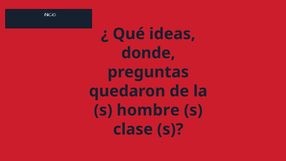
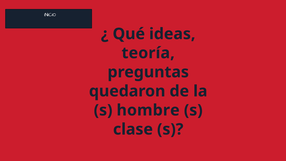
donde: donde -> teoría (148, 53)
